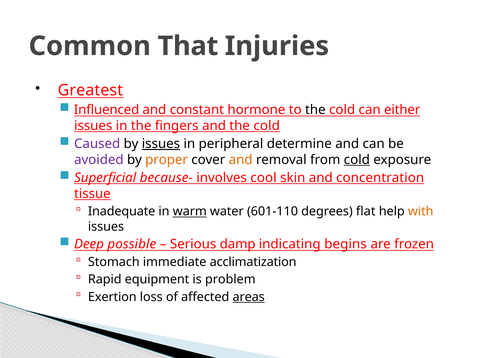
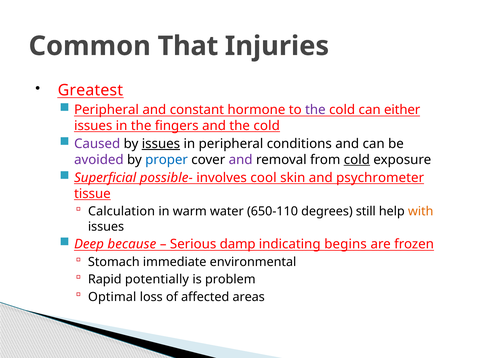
Influenced: Influenced -> Peripheral (106, 110)
the colour: black -> purple (315, 110)
determine: determine -> conditions (299, 144)
proper colour: orange -> blue (167, 160)
and colour: orange -> purple (241, 160)
because-: because- -> possible- (166, 178)
concentration: concentration -> psychrometer (380, 178)
Inadequate: Inadequate -> Calculation (122, 212)
warm underline: present -> none (190, 212)
601-110: 601-110 -> 650-110 (273, 212)
flat: flat -> still (366, 212)
possible: possible -> because (132, 245)
acclimatization: acclimatization -> environmental (253, 262)
equipment: equipment -> potentially (157, 280)
Exertion: Exertion -> Optimal (112, 297)
areas underline: present -> none (249, 297)
